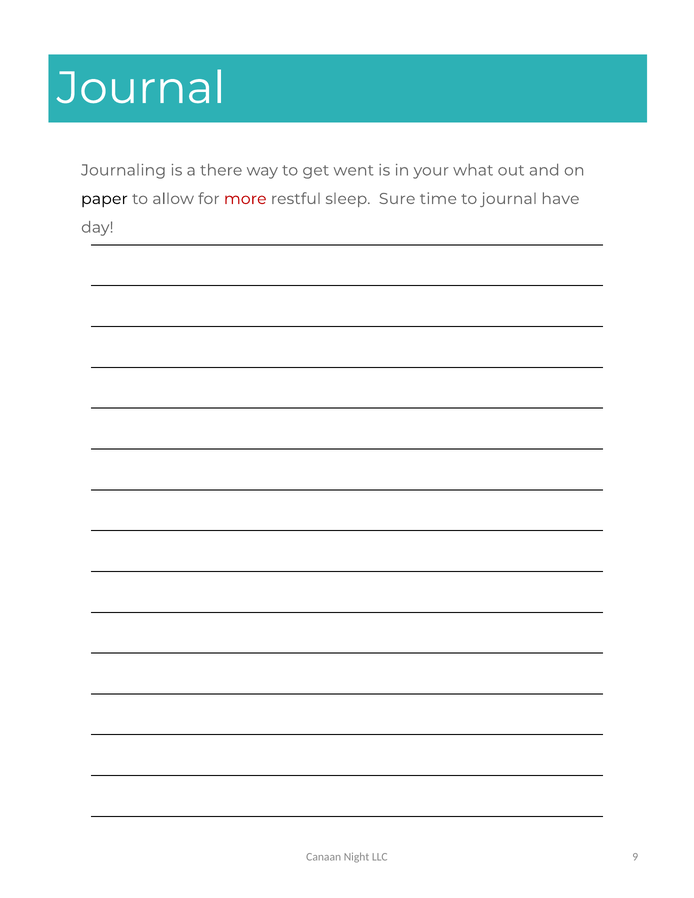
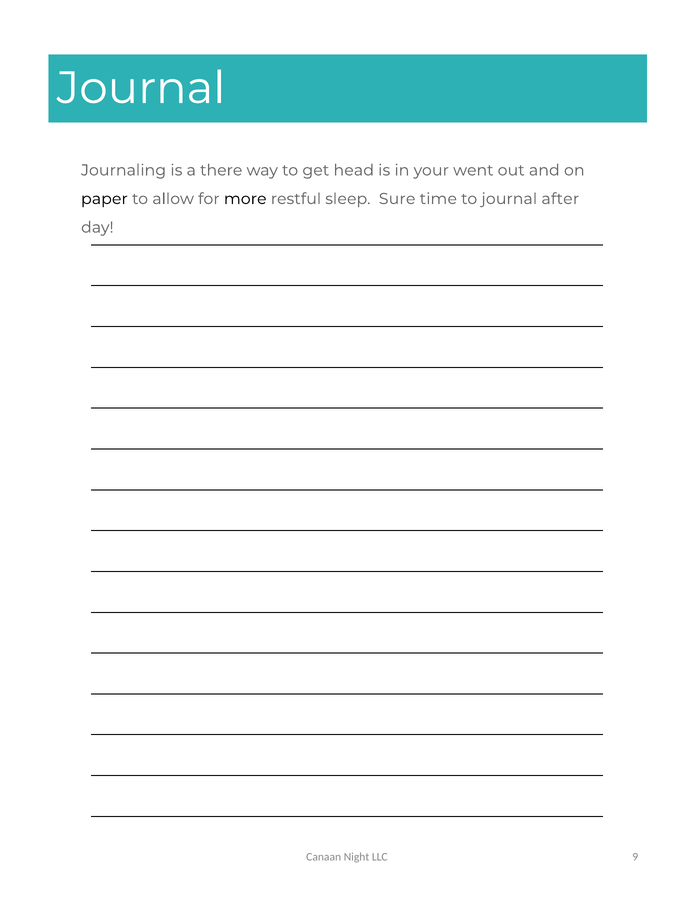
went: went -> head (354, 170)
what: what -> went (473, 170)
more colour: red -> black (245, 199)
have: have -> after (560, 199)
